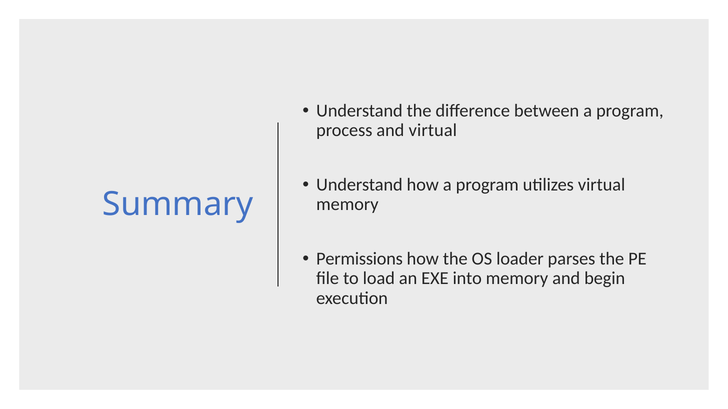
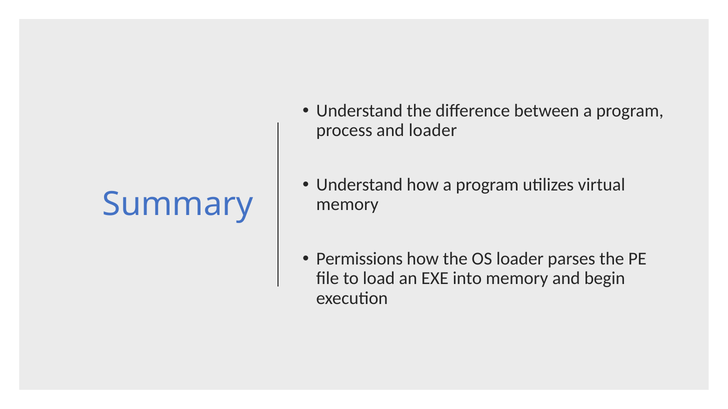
and virtual: virtual -> loader (433, 131)
